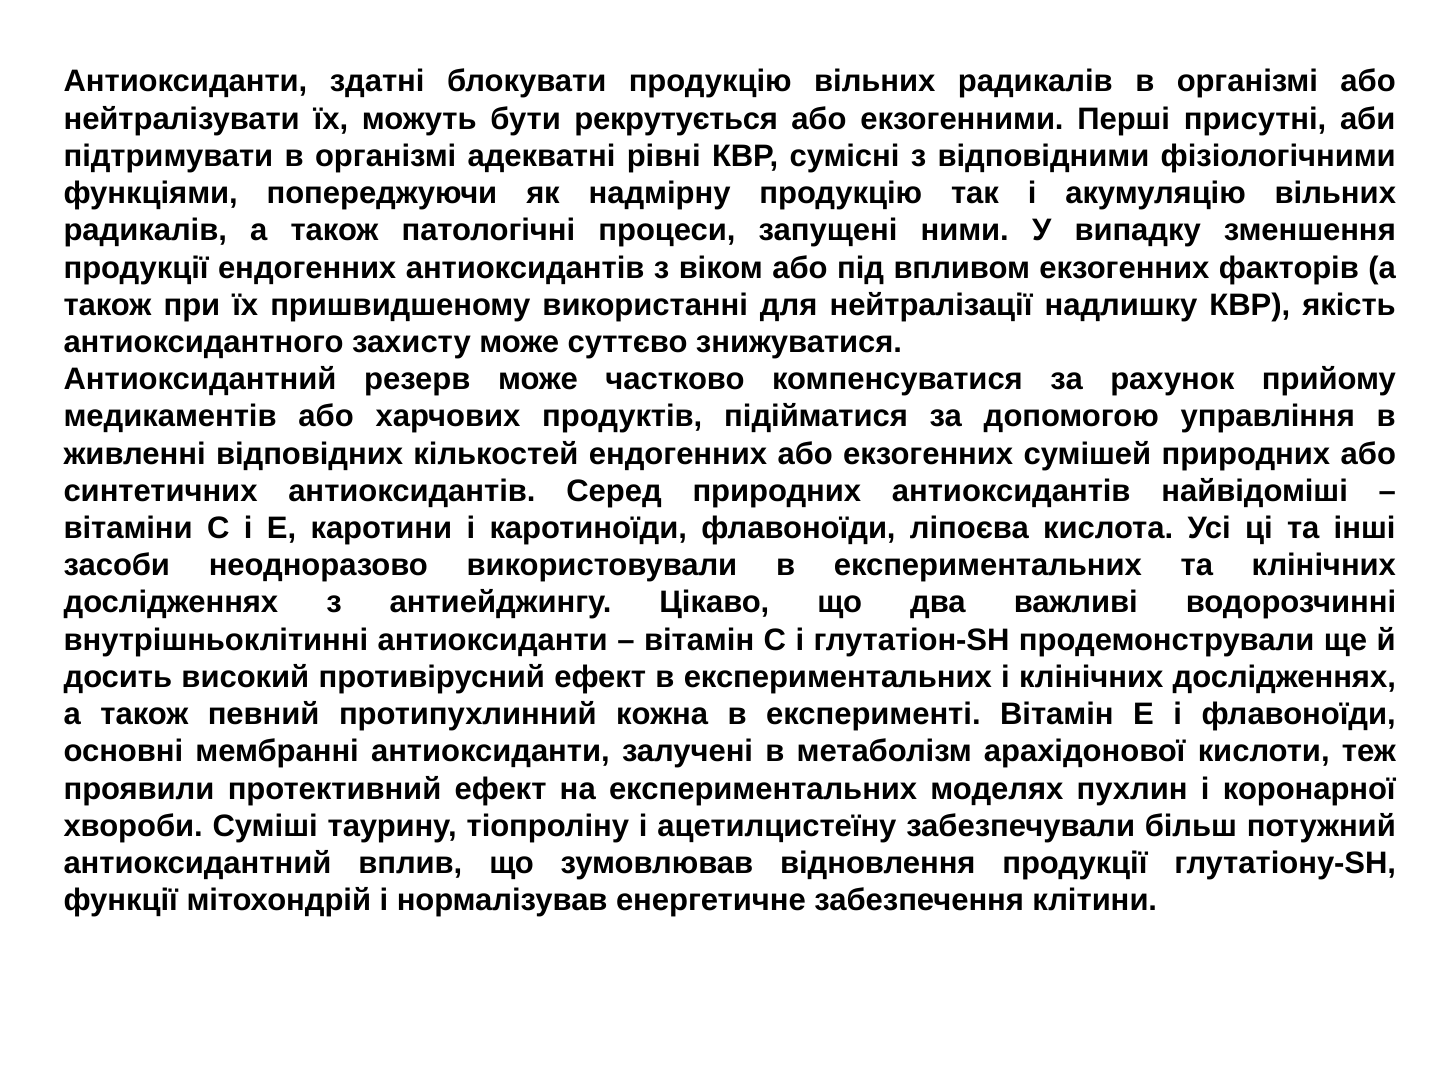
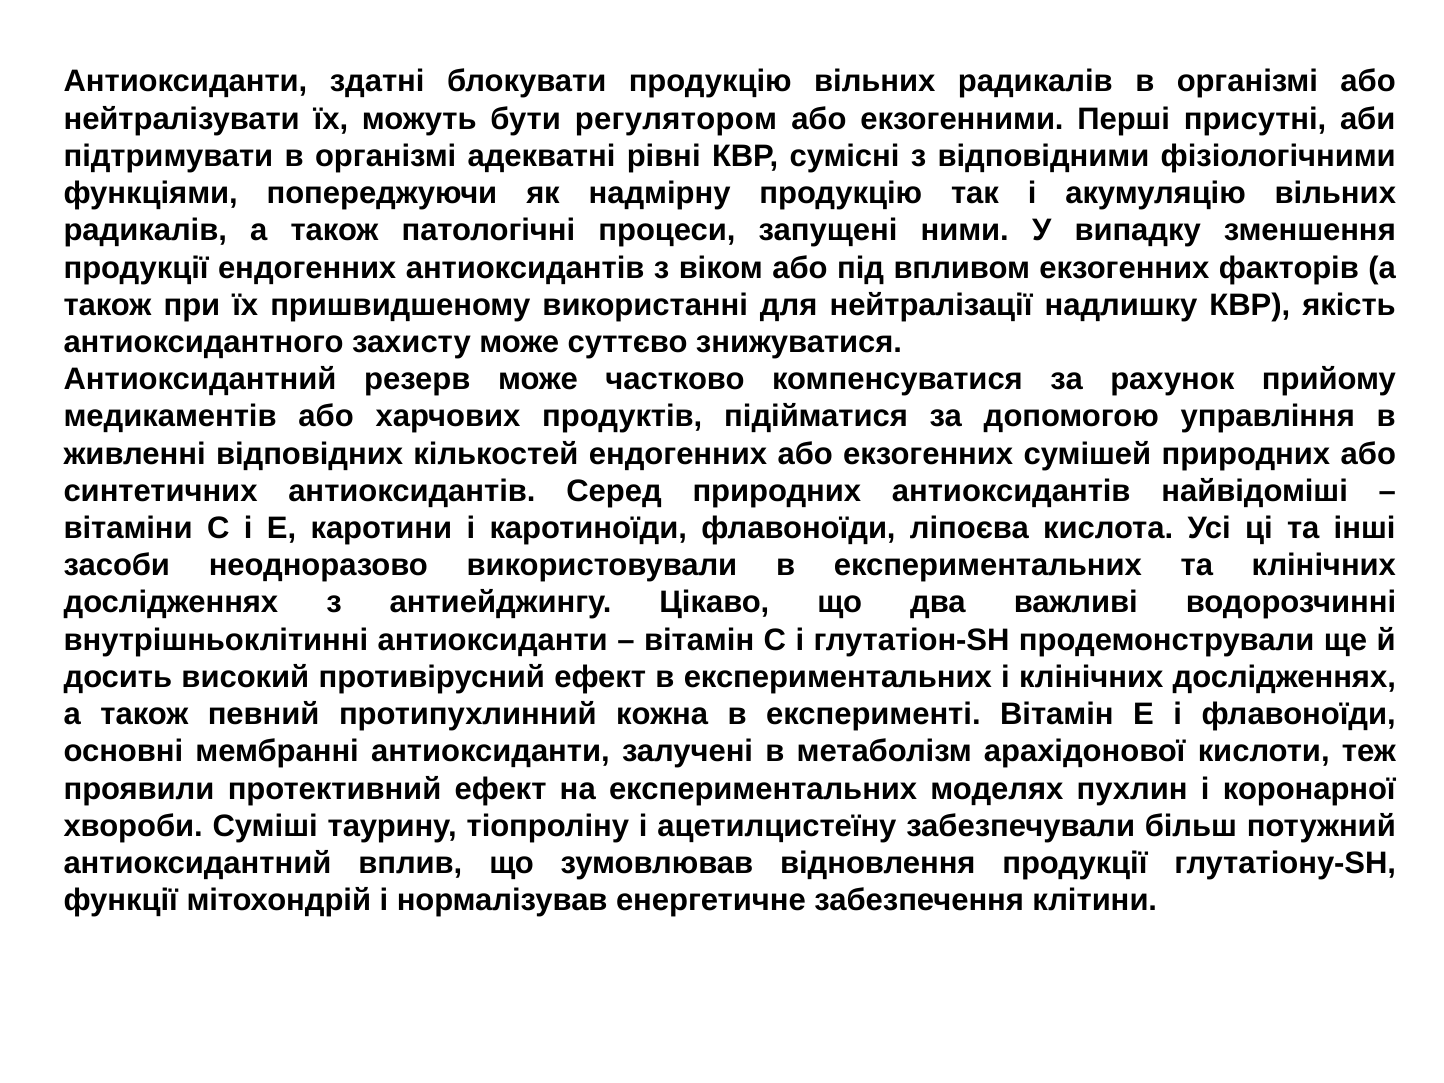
рекрутується: рекрутується -> регулятором (676, 119)
